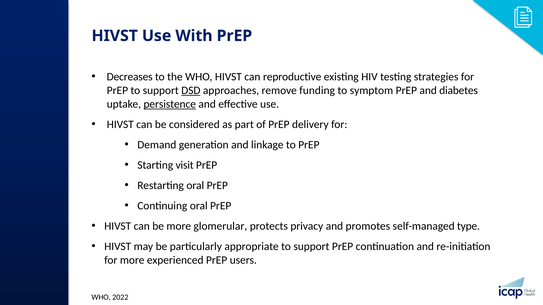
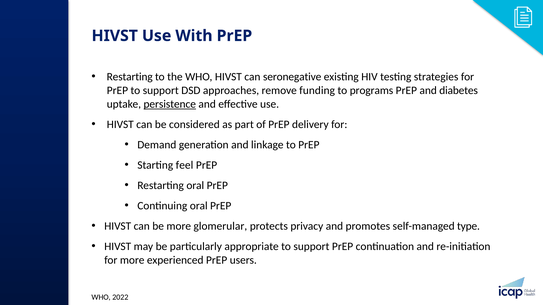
Decreases: Decreases -> Restarting (130, 77)
reproductive: reproductive -> seronegative (292, 77)
DSD underline: present -> none (191, 91)
symptom: symptom -> programs (372, 91)
visit: visit -> feel (185, 165)
